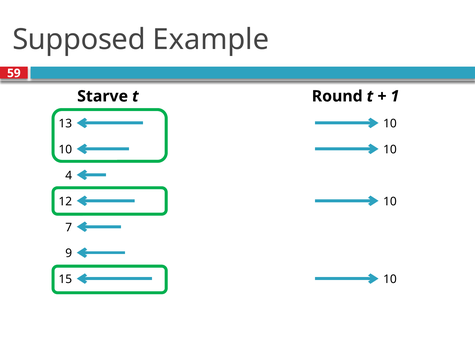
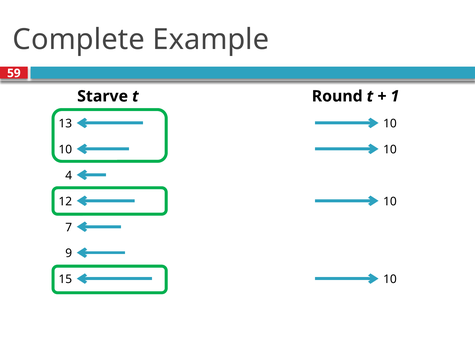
Supposed: Supposed -> Complete (79, 40)
